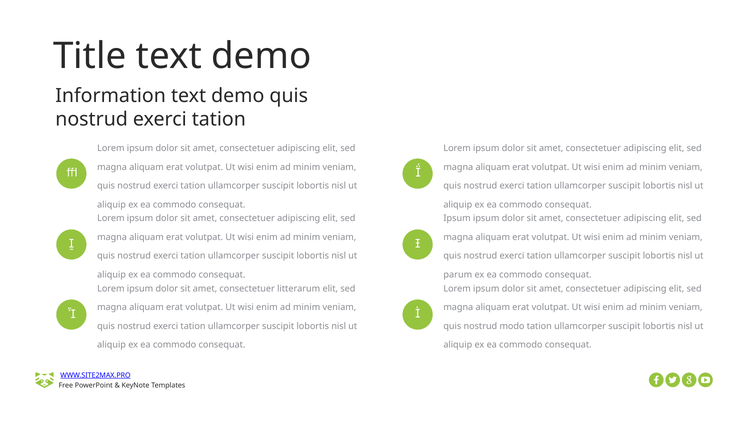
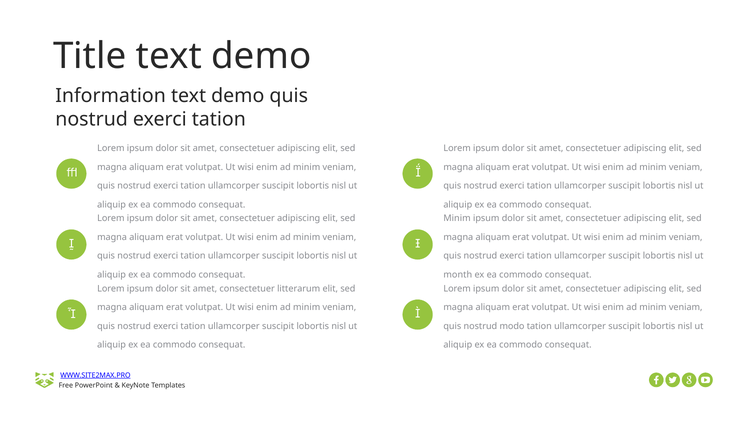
Ipsum: Ipsum -> Minim (457, 219)
parum: parum -> month (458, 275)
